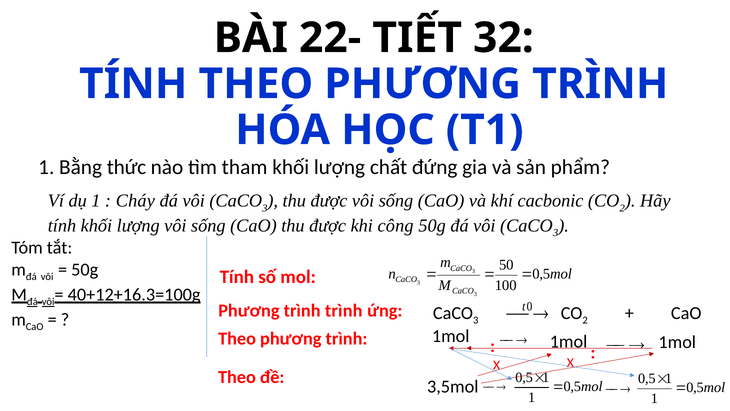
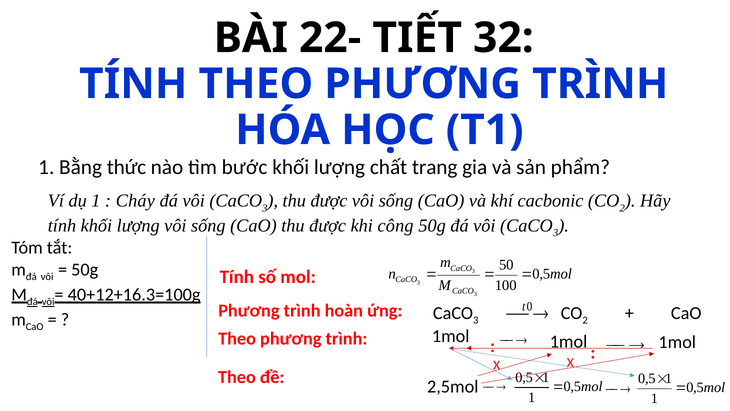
tham: tham -> bước (245, 167)
đứng: đứng -> trang (435, 167)
trình trình: trình -> hoàn (344, 311)
3,5mol: 3,5mol -> 2,5mol (453, 387)
